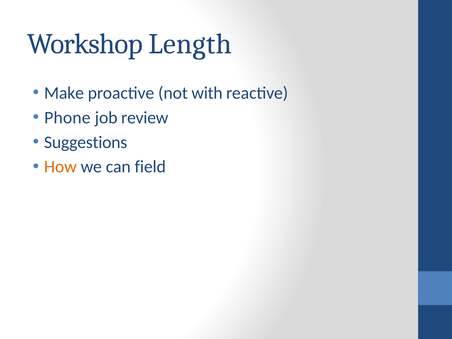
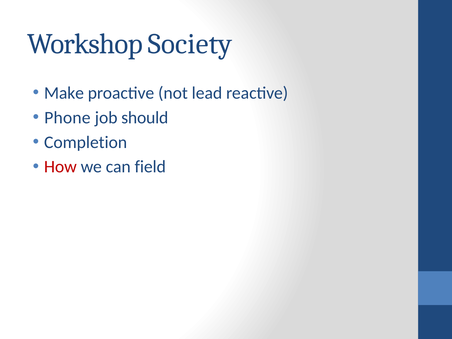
Length: Length -> Society (190, 44)
with: with -> lead (207, 93)
review: review -> should (145, 118)
Suggestions: Suggestions -> Completion (86, 142)
How colour: orange -> red (60, 167)
